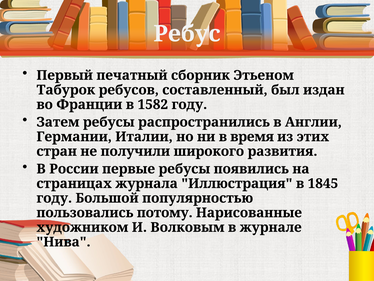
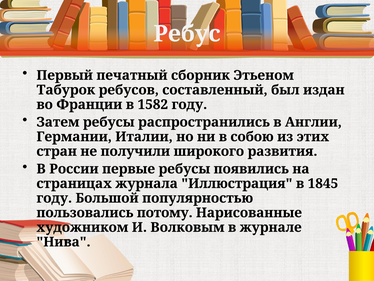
время: время -> собою (252, 137)
